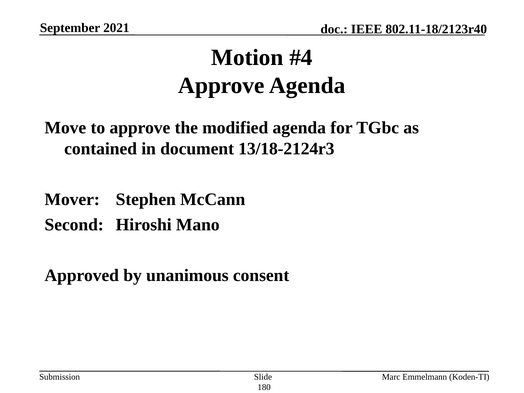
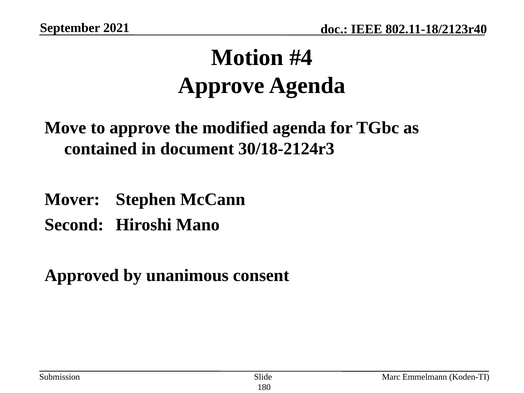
13/18-2124r3: 13/18-2124r3 -> 30/18-2124r3 (286, 149)
